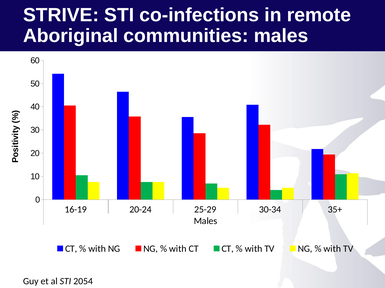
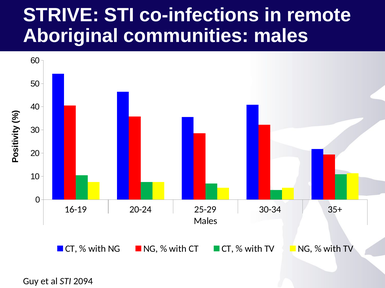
2054: 2054 -> 2094 (83, 282)
